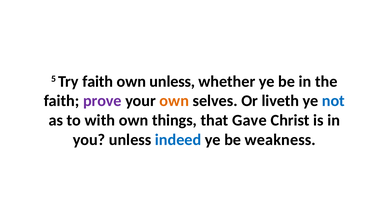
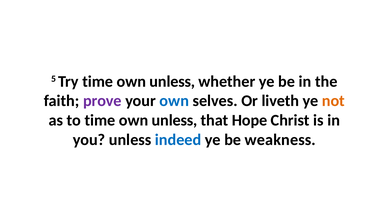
Try faith: faith -> time (98, 81)
own colour: orange -> blue (174, 101)
not colour: blue -> orange (333, 101)
to with: with -> time (100, 120)
things: things -> unless (175, 120)
Gave: Gave -> Hope (250, 120)
